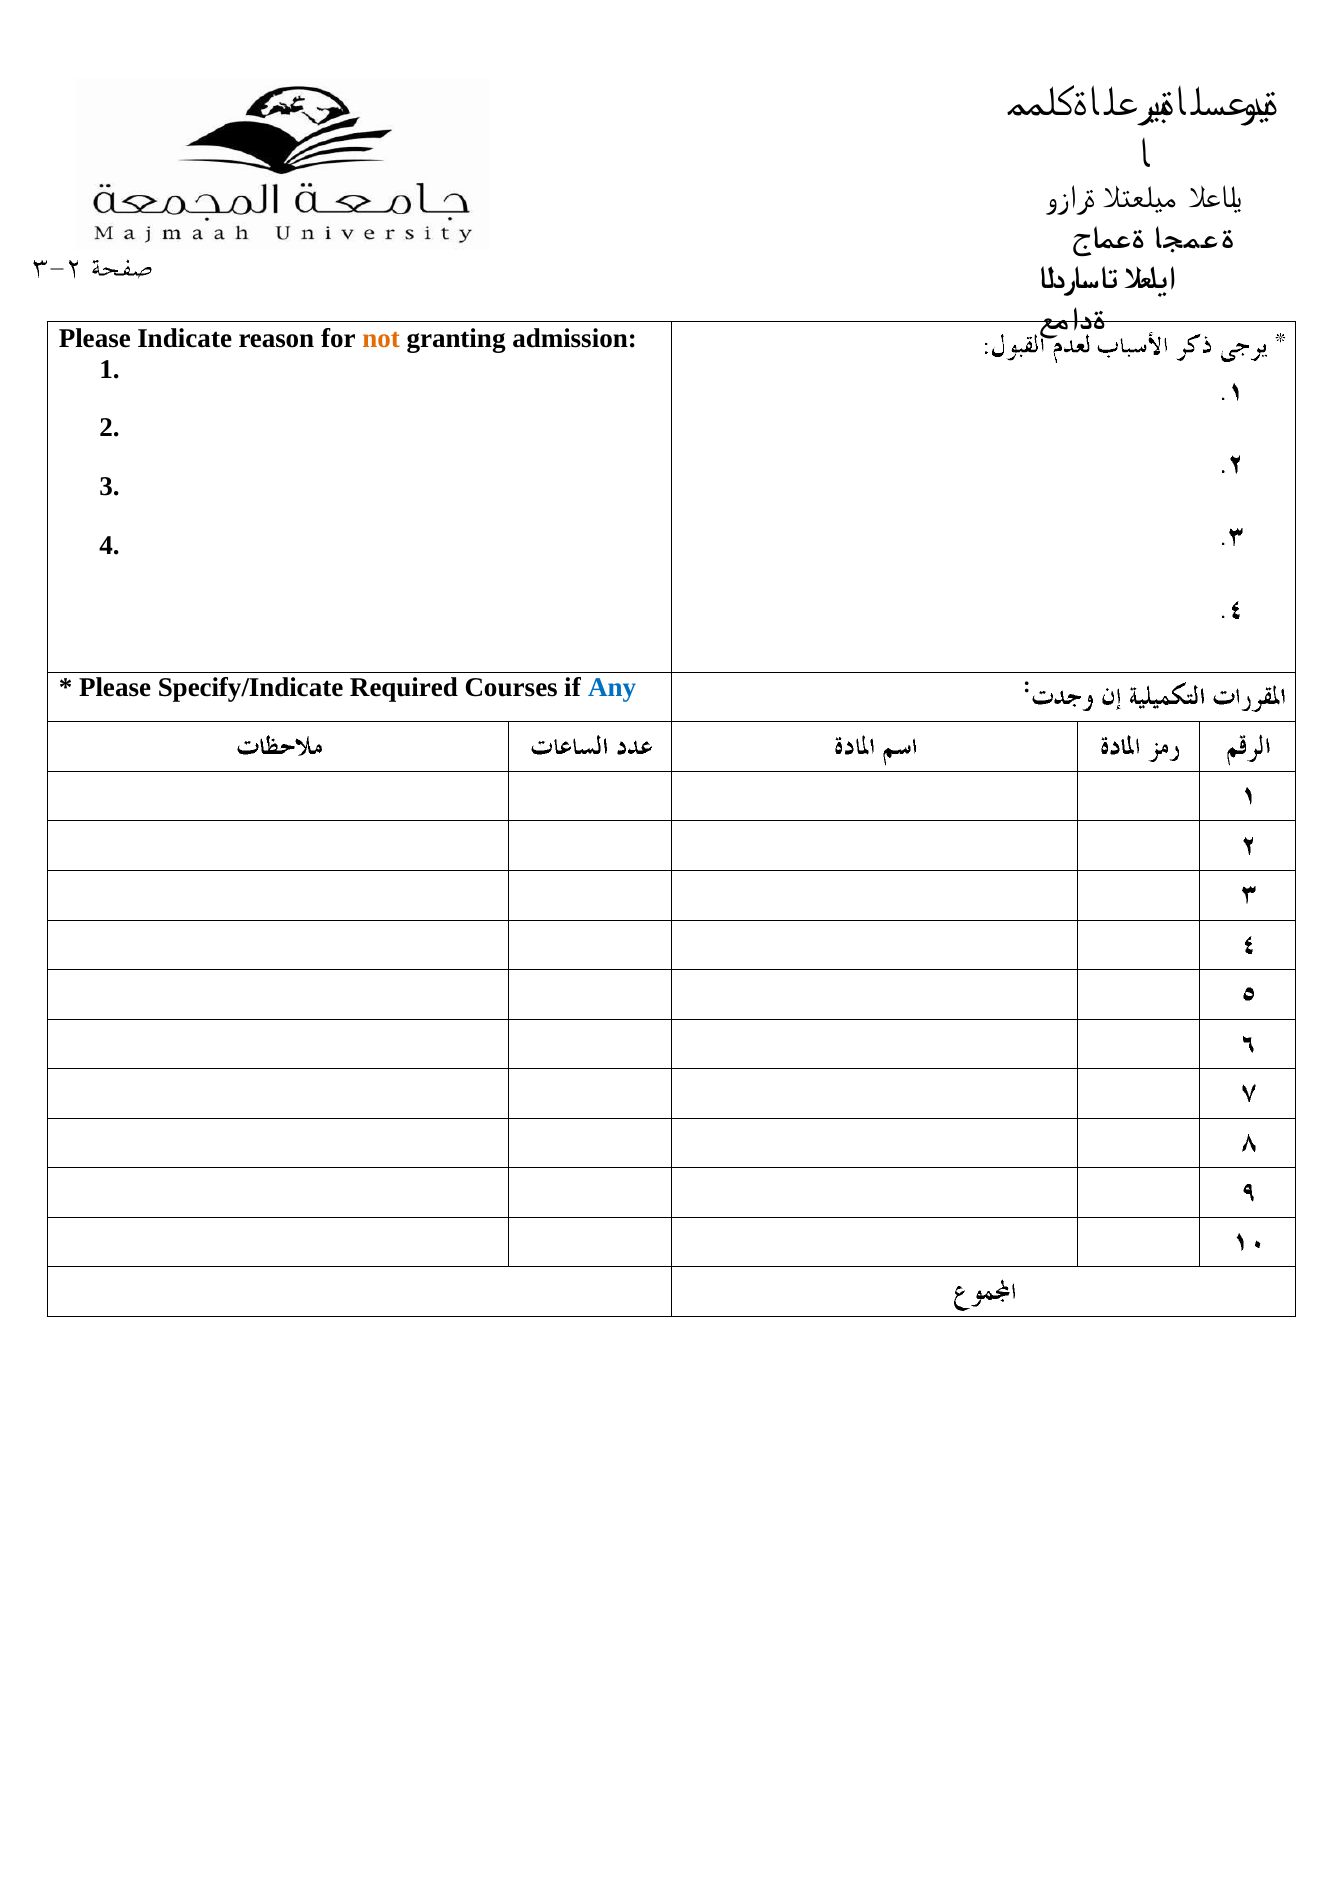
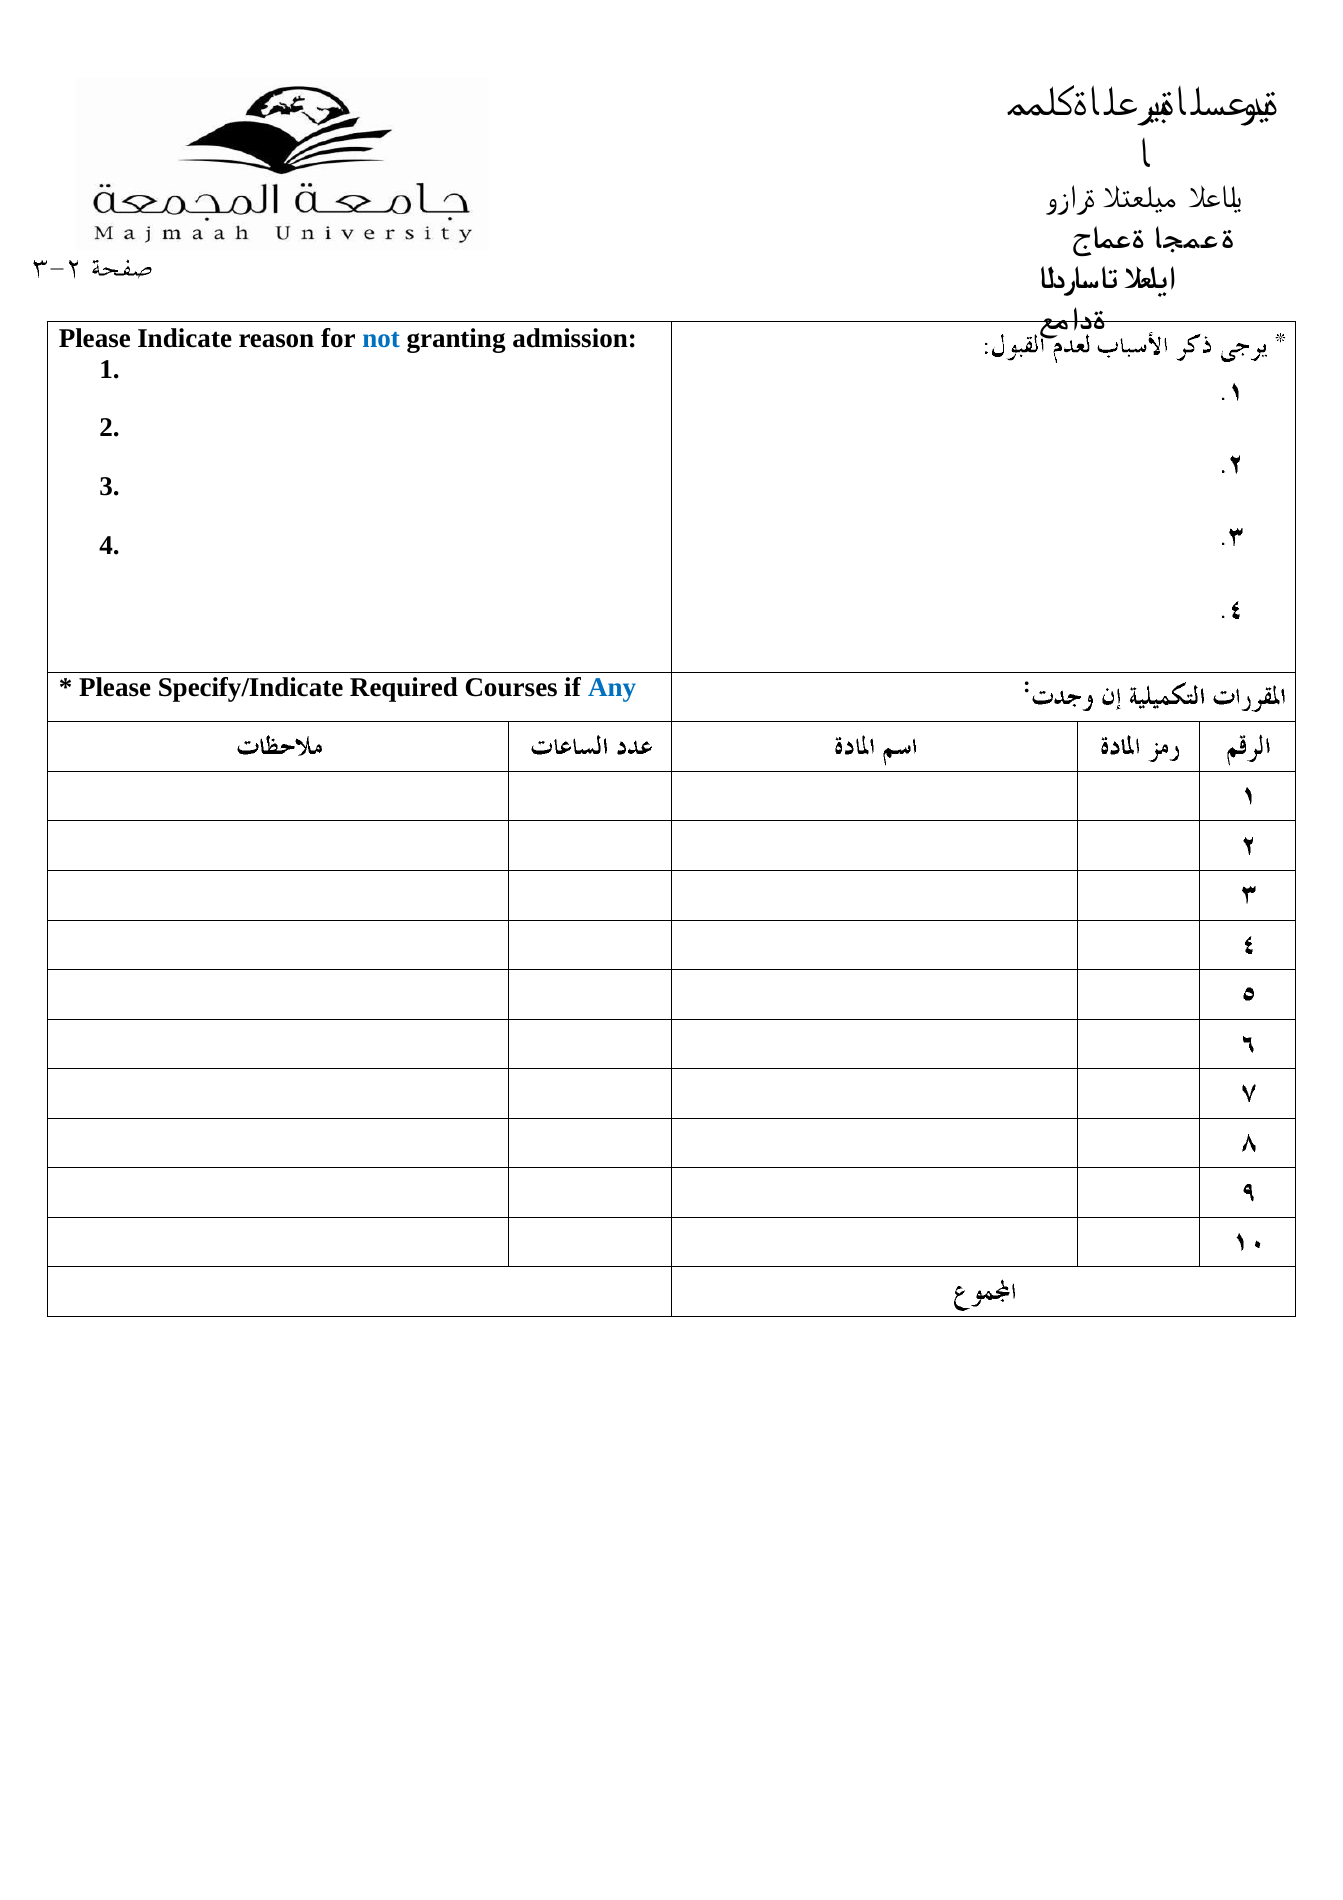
not colour: orange -> blue (381, 338)
